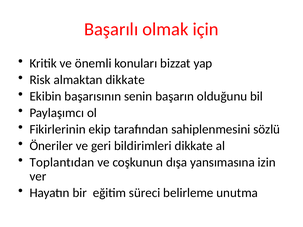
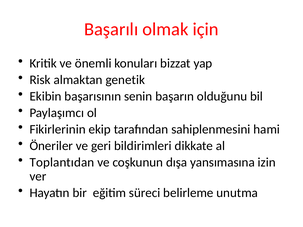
almaktan dikkate: dikkate -> genetik (125, 80)
sözlü: sözlü -> hami (267, 129)
